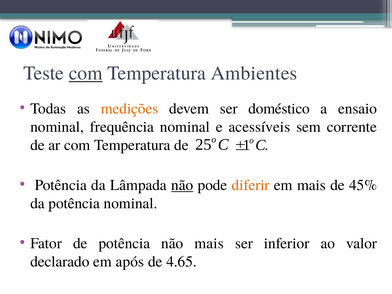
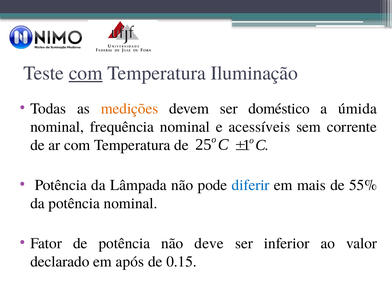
Ambientes: Ambientes -> Iluminação (254, 73)
ensaio: ensaio -> úmida (358, 109)
não underline: present -> none (182, 185)
diferir colour: orange -> blue (251, 185)
45%: 45% -> 55% (363, 185)
não mais: mais -> deve (209, 243)
4.65: 4.65 -> 0.15 (181, 262)
